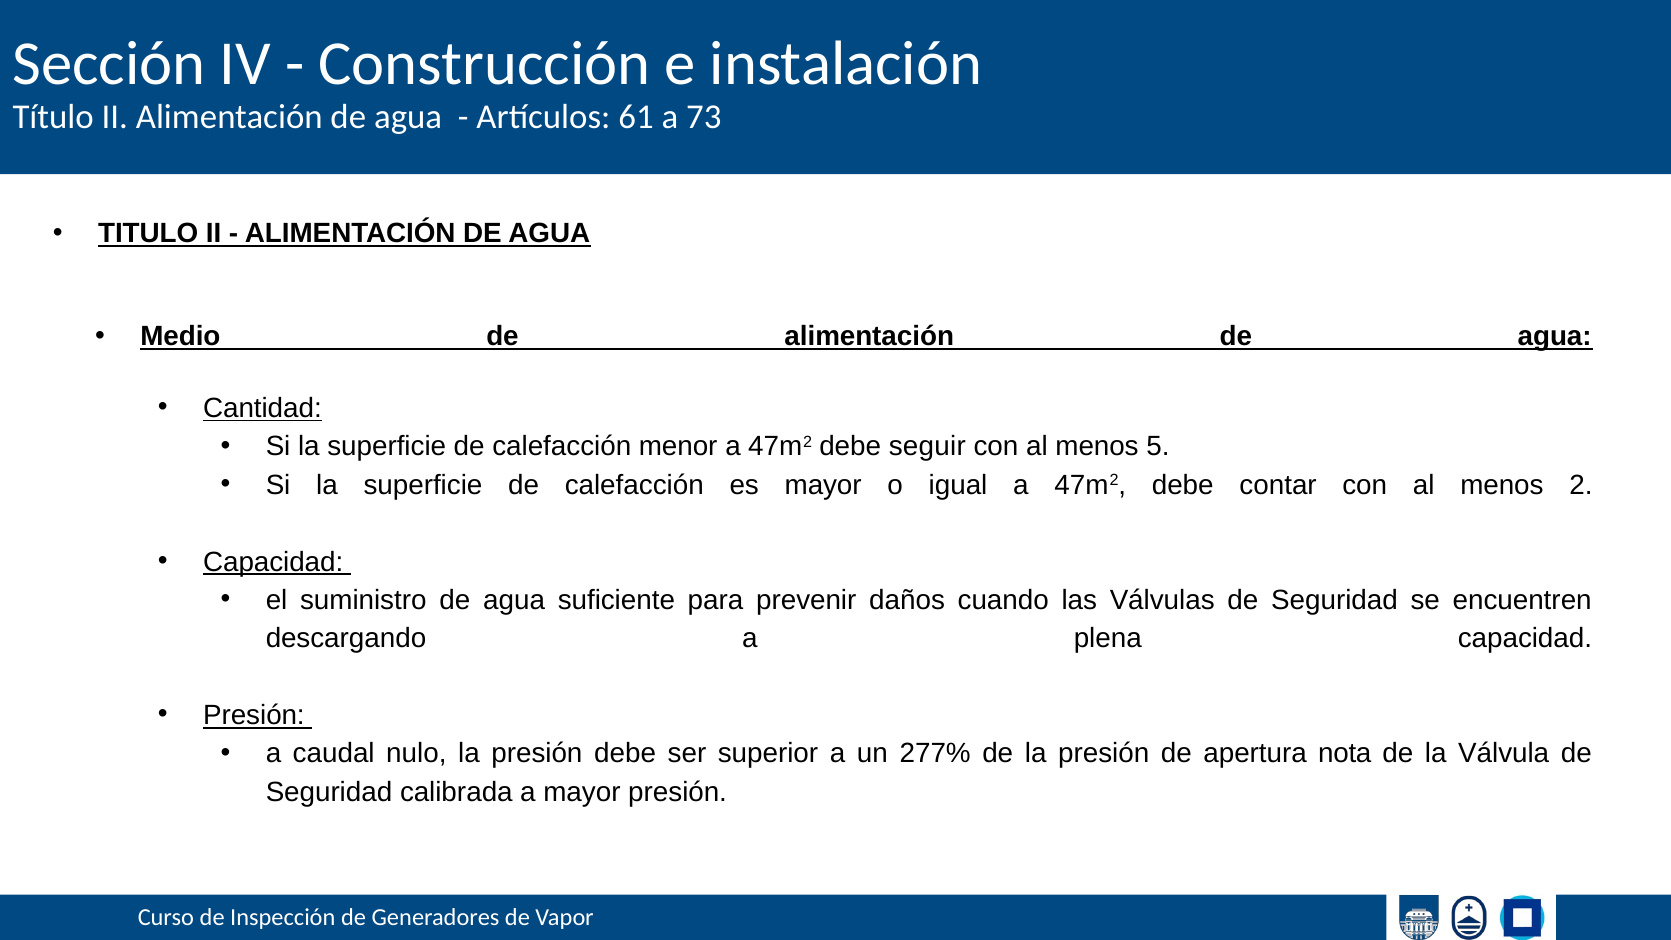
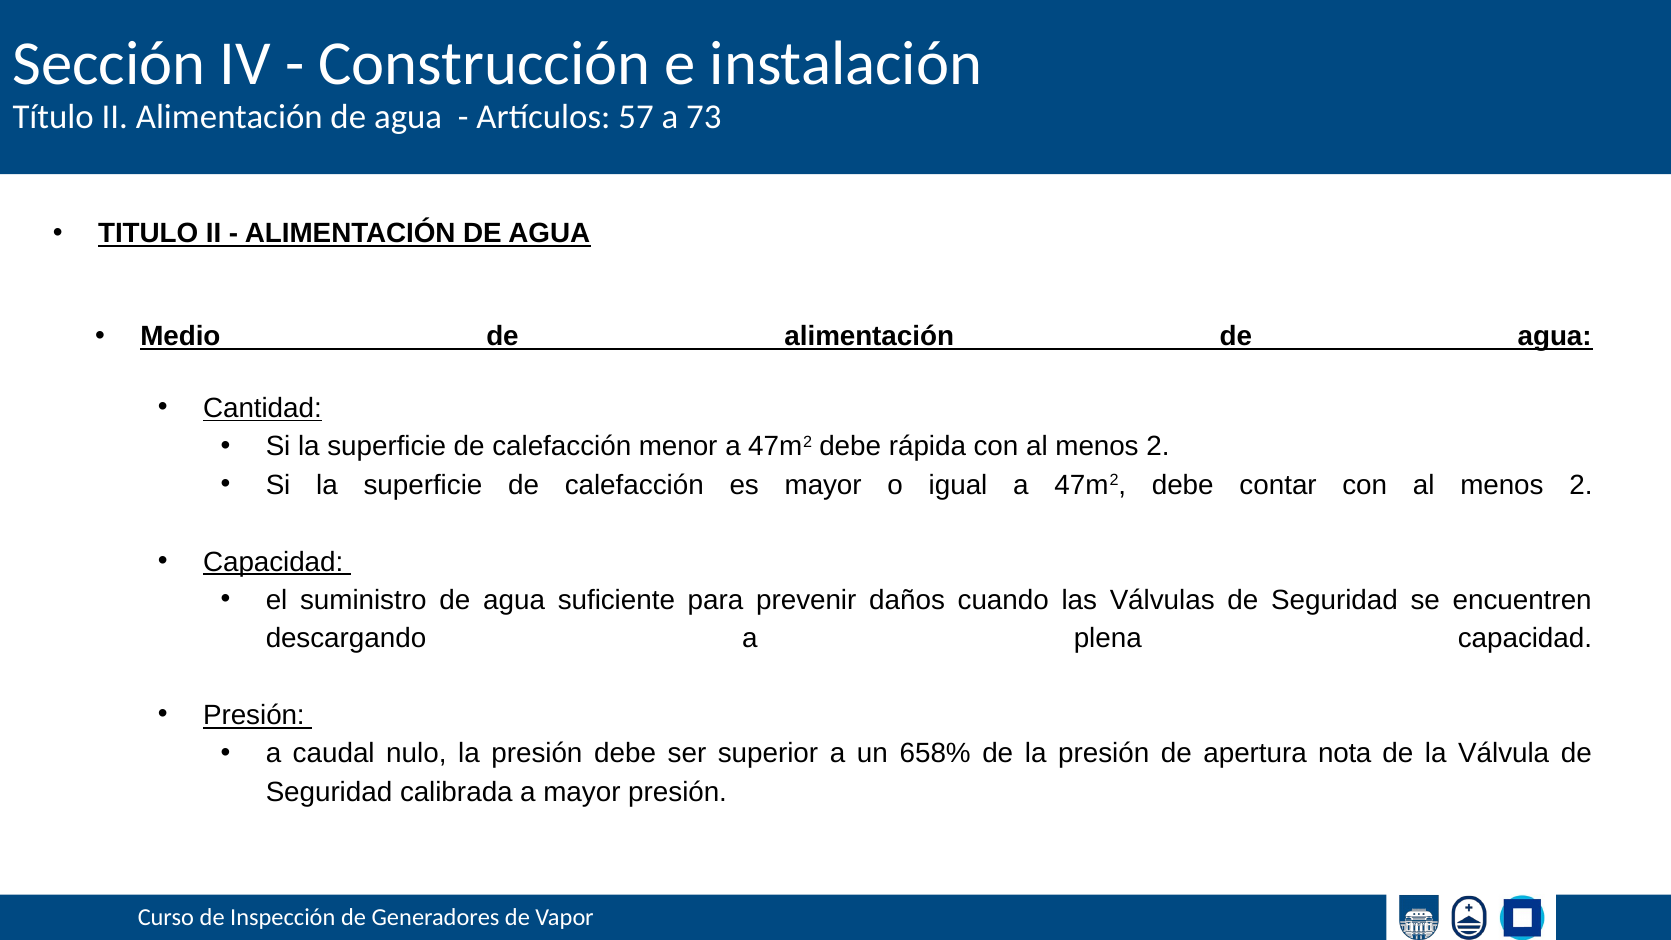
61: 61 -> 57 (636, 117)
seguir: seguir -> rápida (927, 447)
5: 5 -> 2 (1158, 447)
277%: 277% -> 658% (935, 754)
